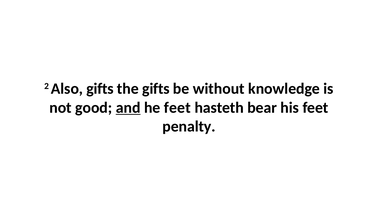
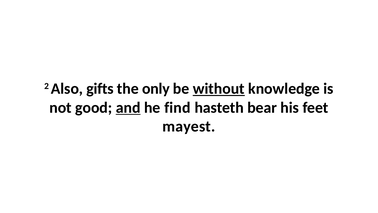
the gifts: gifts -> only (156, 89)
without underline: none -> present (219, 89)
he feet: feet -> find (177, 107)
penalty: penalty -> mayest (189, 126)
